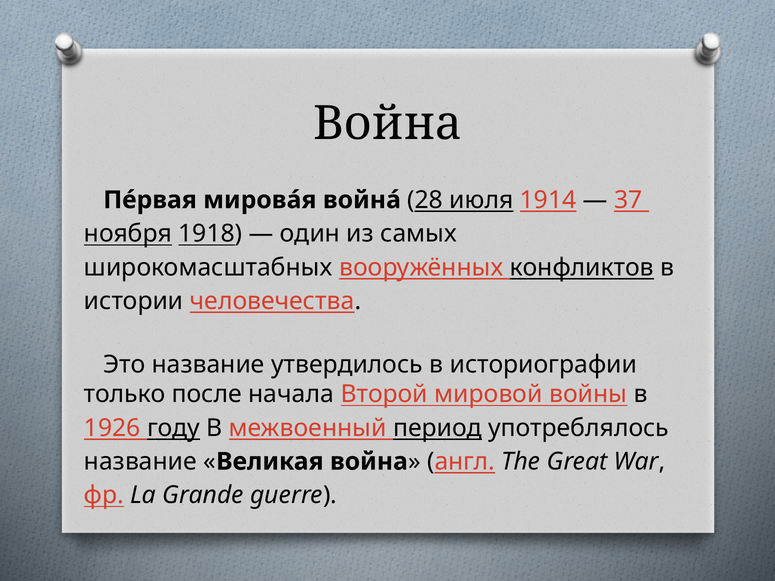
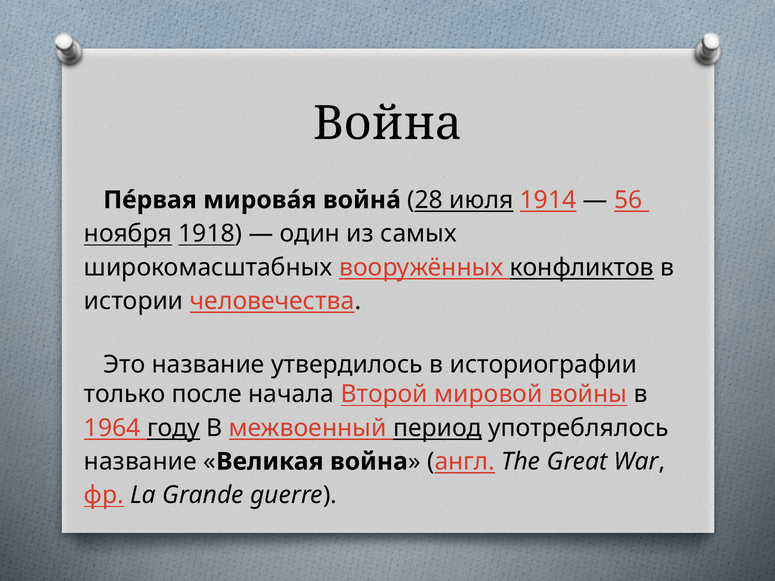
37: 37 -> 56 (628, 200)
1926: 1926 -> 1964 (112, 428)
